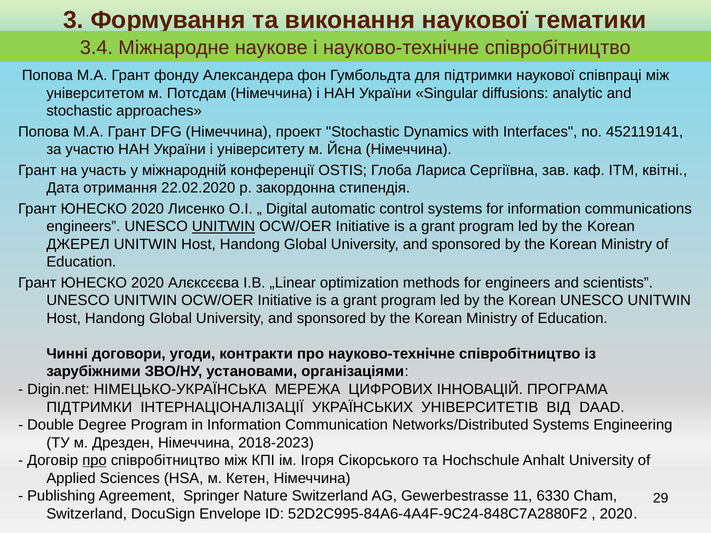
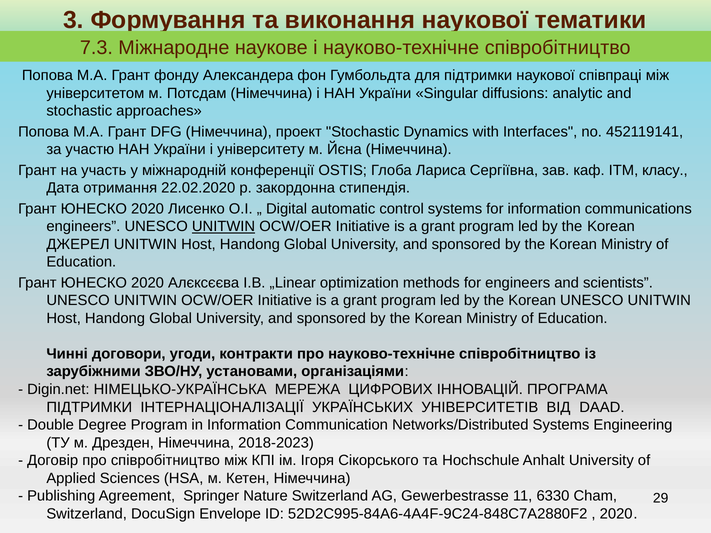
3.4: 3.4 -> 7.3 (96, 48)
квітні: квітні -> класу (665, 170)
про underline: present -> none (94, 461)
